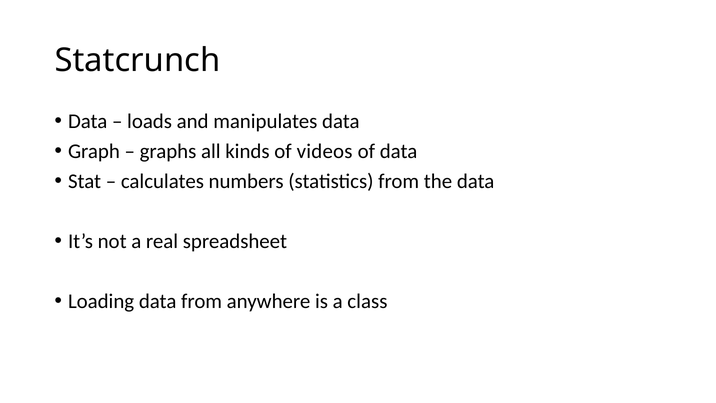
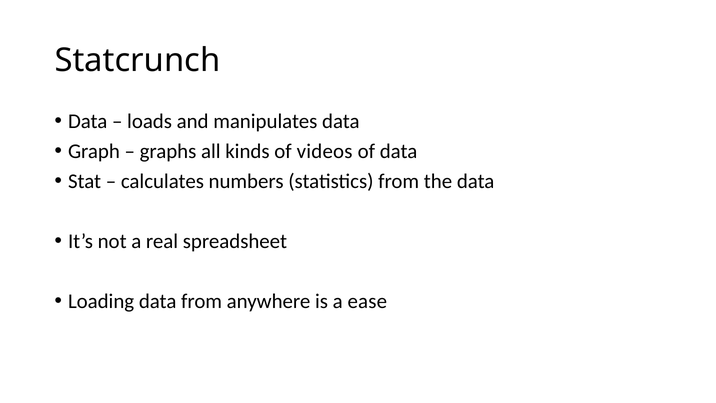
class: class -> ease (367, 301)
